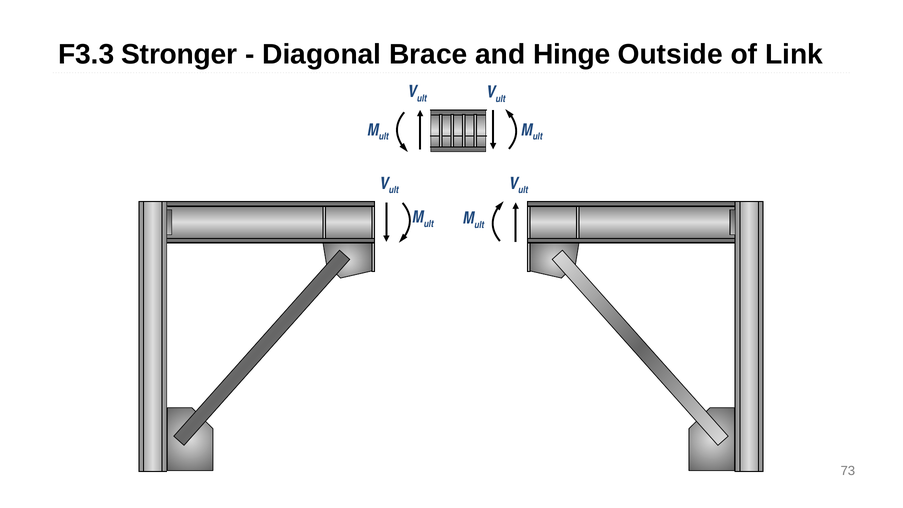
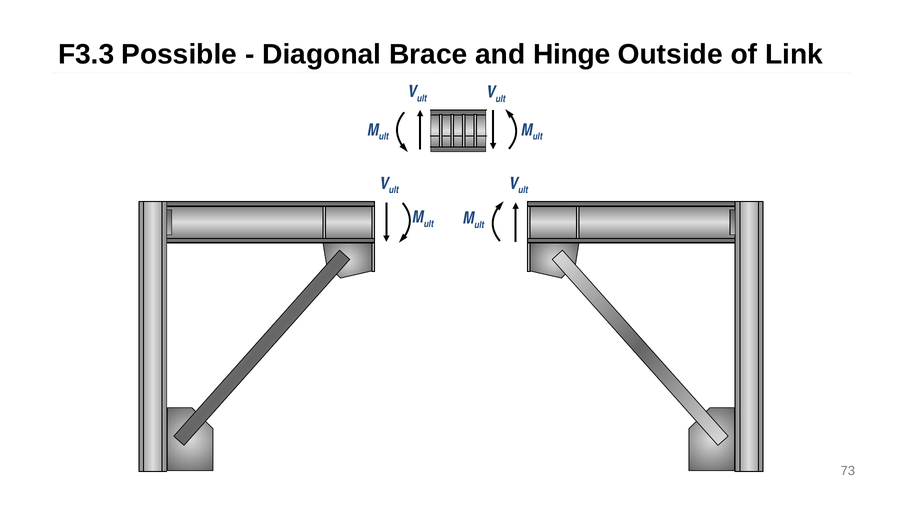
Stronger: Stronger -> Possible (179, 54)
